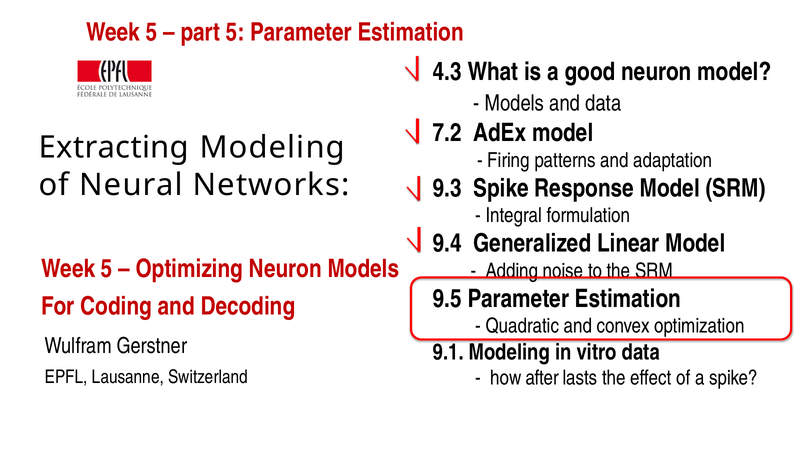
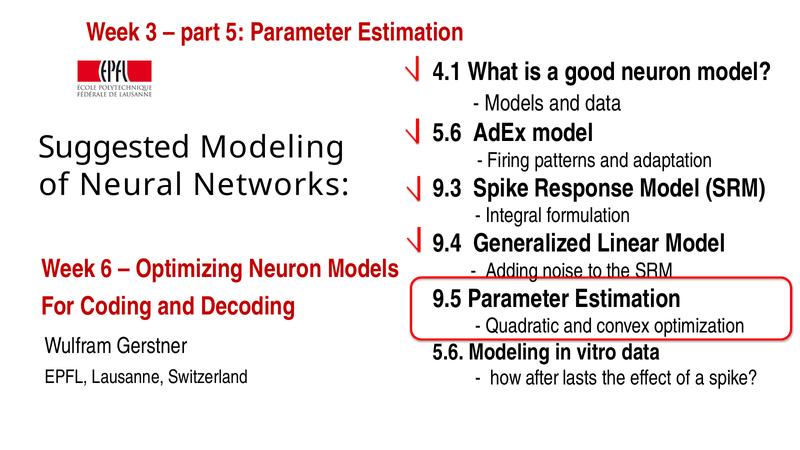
5: 5 -> 3 (152, 32)
4.3: 4.3 -> 4.1 (447, 72)
7.2: 7.2 -> 5.6 (447, 133)
Extracting: Extracting -> Suggested (114, 148)
5: 5 -> 6 (107, 269)
9.1: 9.1 -> 5.6 (448, 352)
